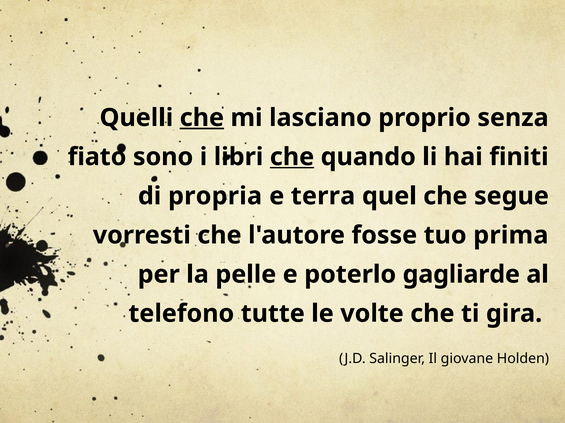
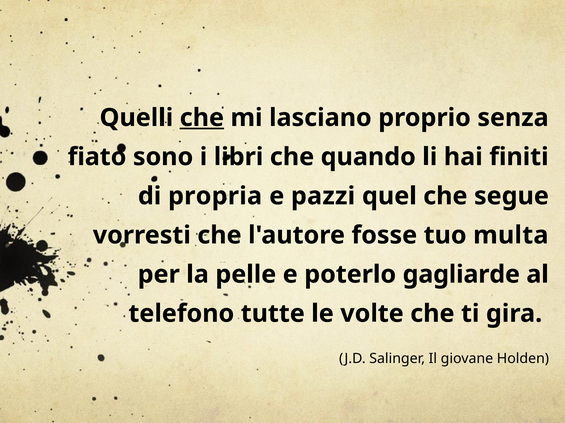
che underline: present -> none (292, 157)
terra: terra -> pazzi (323, 196)
prima: prima -> multa (511, 236)
